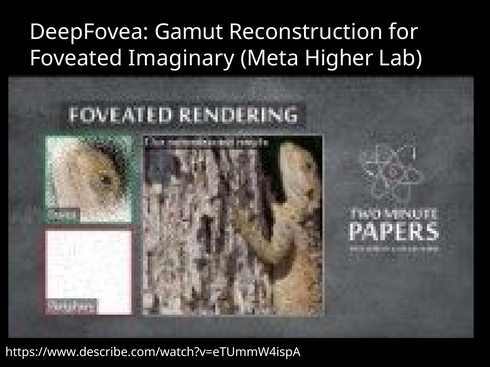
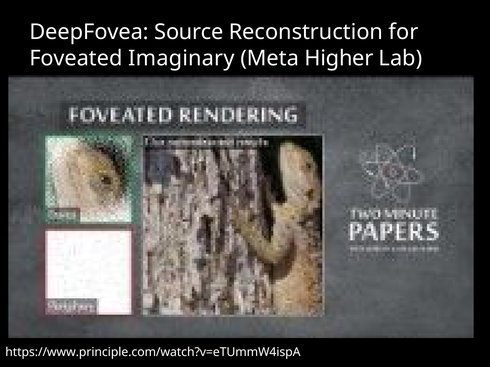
Gamut: Gamut -> Source (189, 32)
https://www.describe.com/watch?v=eTUmmW4ispA: https://www.describe.com/watch?v=eTUmmW4ispA -> https://www.principle.com/watch?v=eTUmmW4ispA (153, 353)
